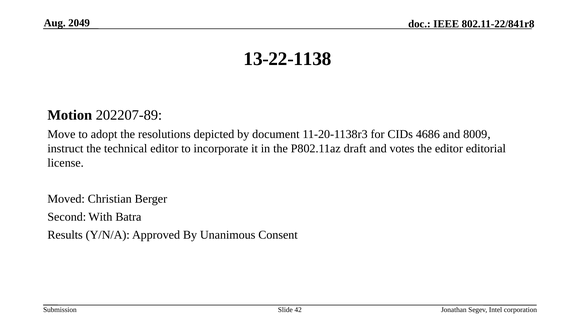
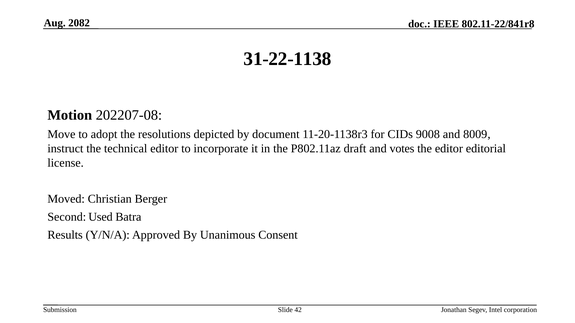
2049: 2049 -> 2082 (79, 23)
13-22-1138: 13-22-1138 -> 31-22-1138 (287, 59)
202207-89: 202207-89 -> 202207-08 (129, 115)
4686: 4686 -> 9008 (428, 134)
With: With -> Used (100, 217)
